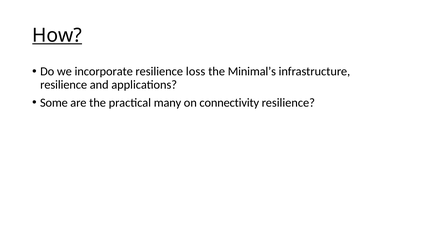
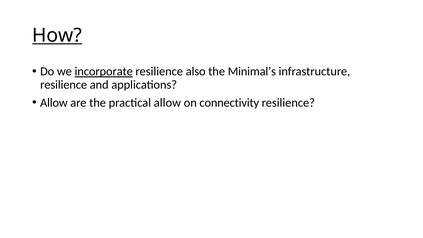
incorporate underline: none -> present (104, 72)
loss: loss -> also (196, 72)
Some: Some -> Allow (54, 103)
practical many: many -> allow (167, 103)
